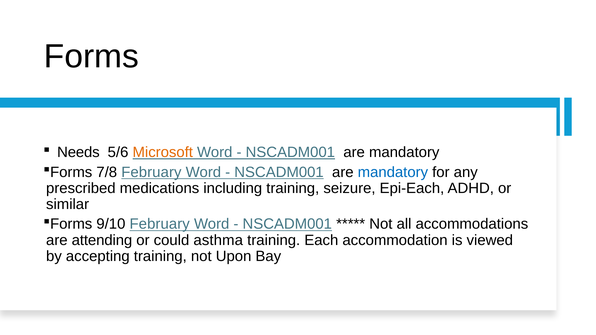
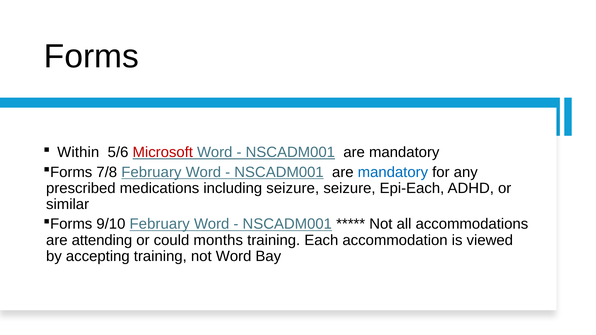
Needs: Needs -> Within (78, 152)
Microsoft colour: orange -> red (163, 152)
including training: training -> seizure (293, 188)
asthma: asthma -> months (218, 240)
not Upon: Upon -> Word (234, 256)
